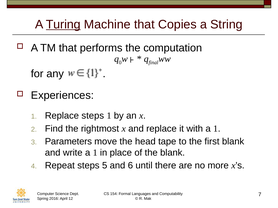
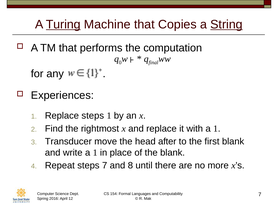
String underline: none -> present (226, 24)
Parameters: Parameters -> Transducer (68, 142)
tape: tape -> after (167, 142)
steps 5: 5 -> 7 (105, 166)
6: 6 -> 8 (130, 166)
